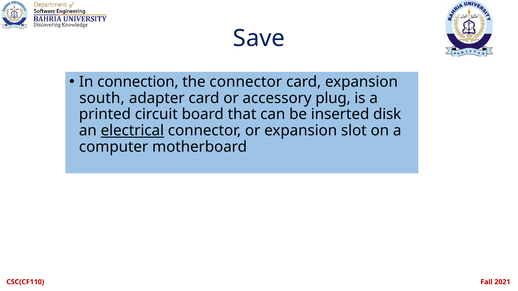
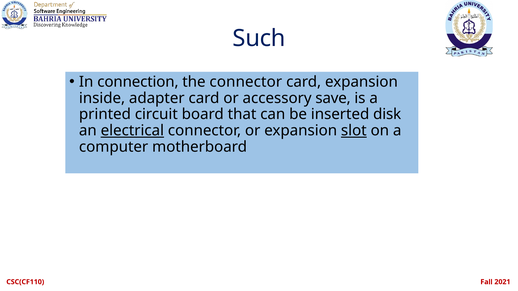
Save: Save -> Such (259, 38)
south: south -> inside (102, 98)
plug: plug -> save (333, 98)
slot underline: none -> present (354, 131)
